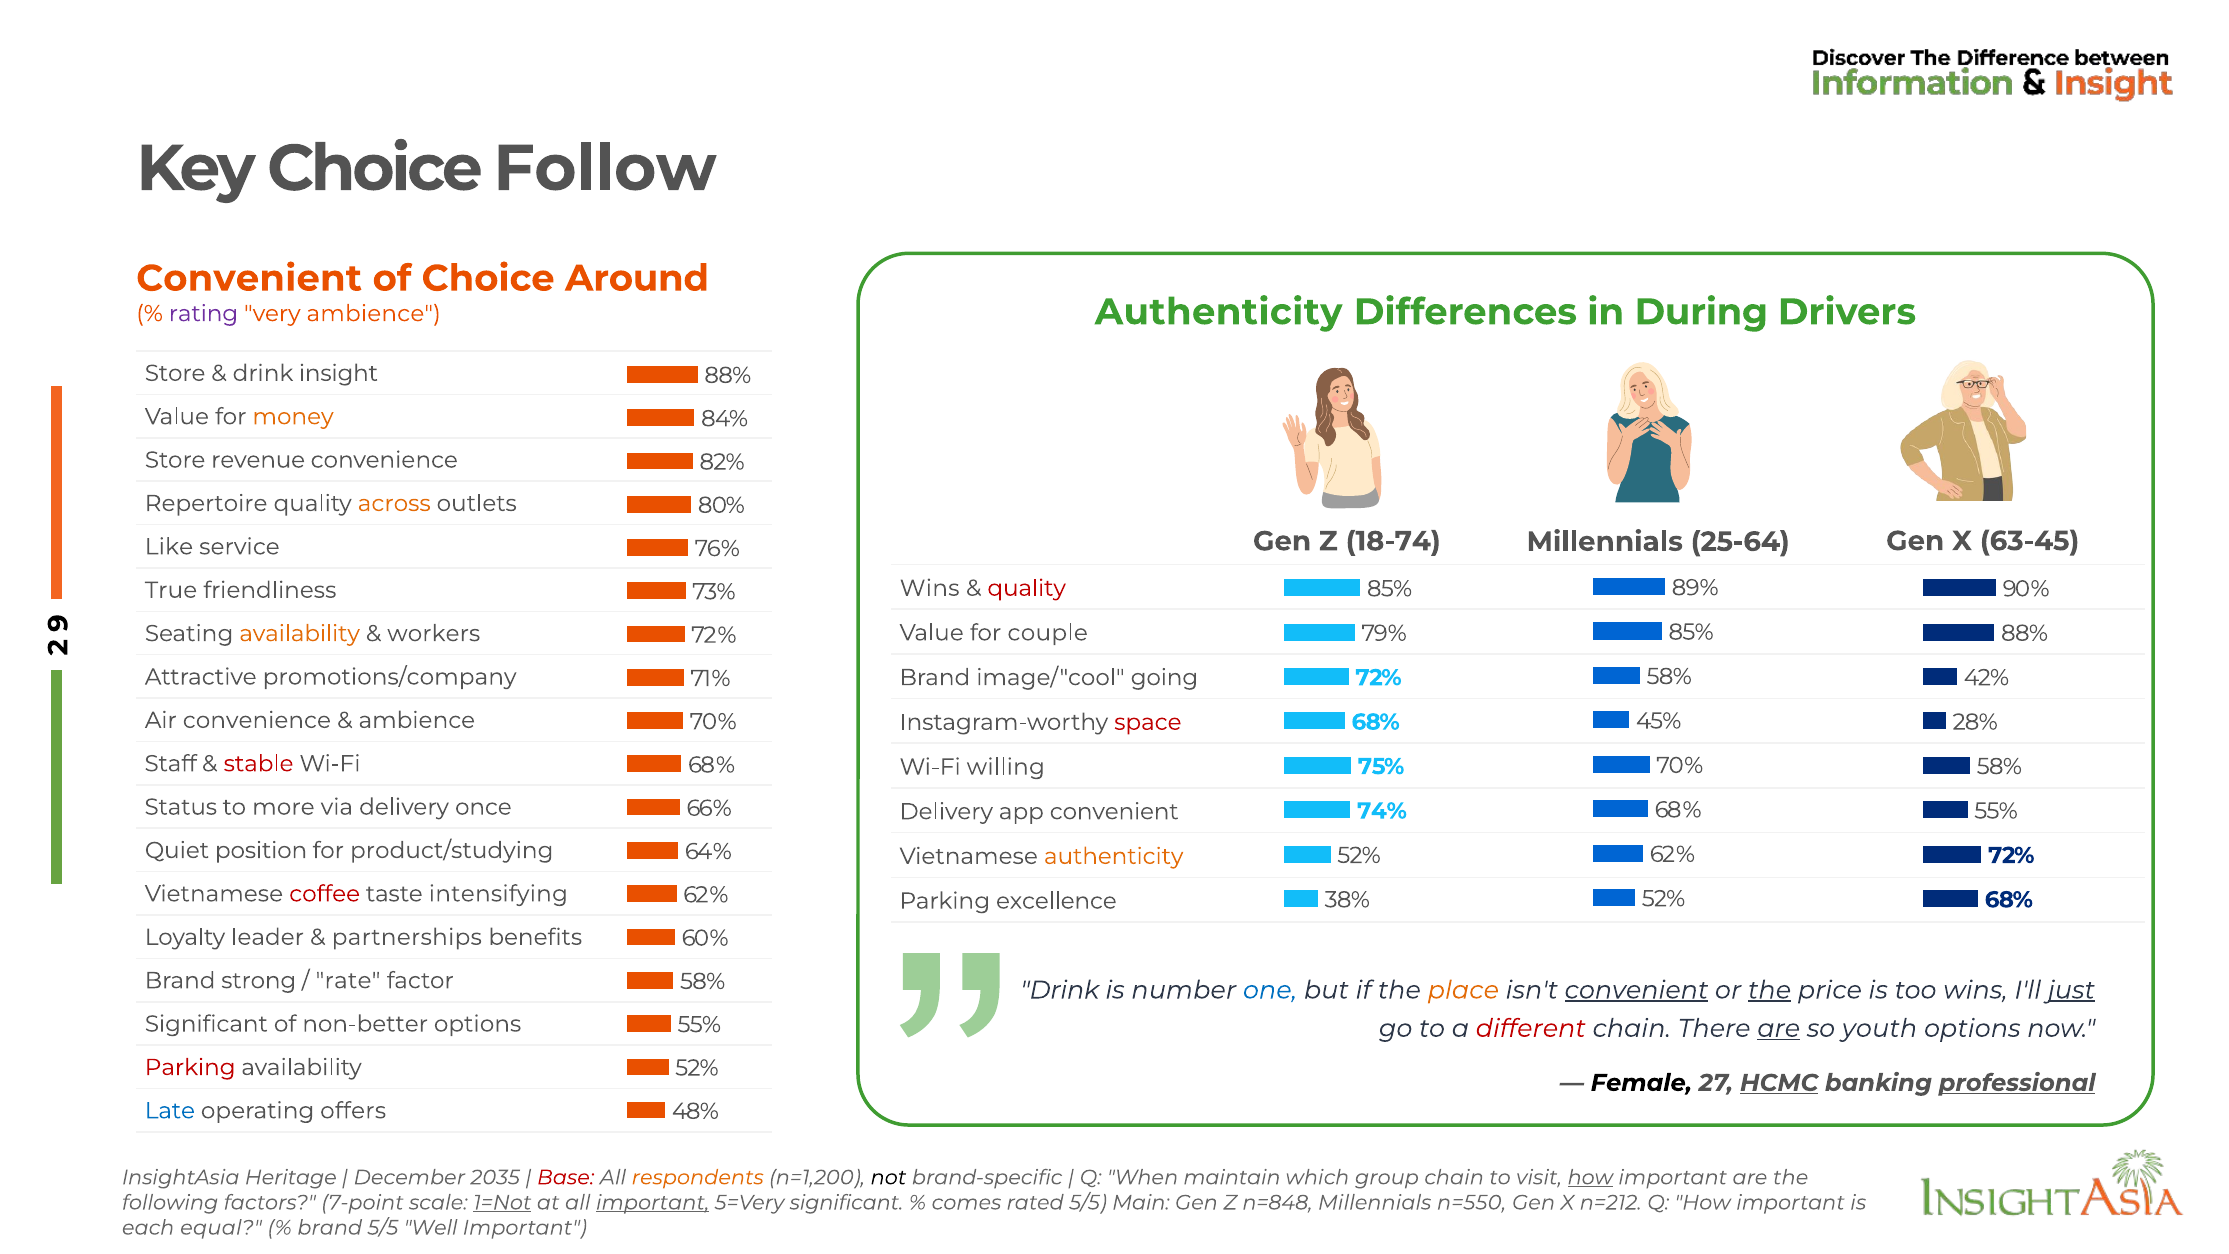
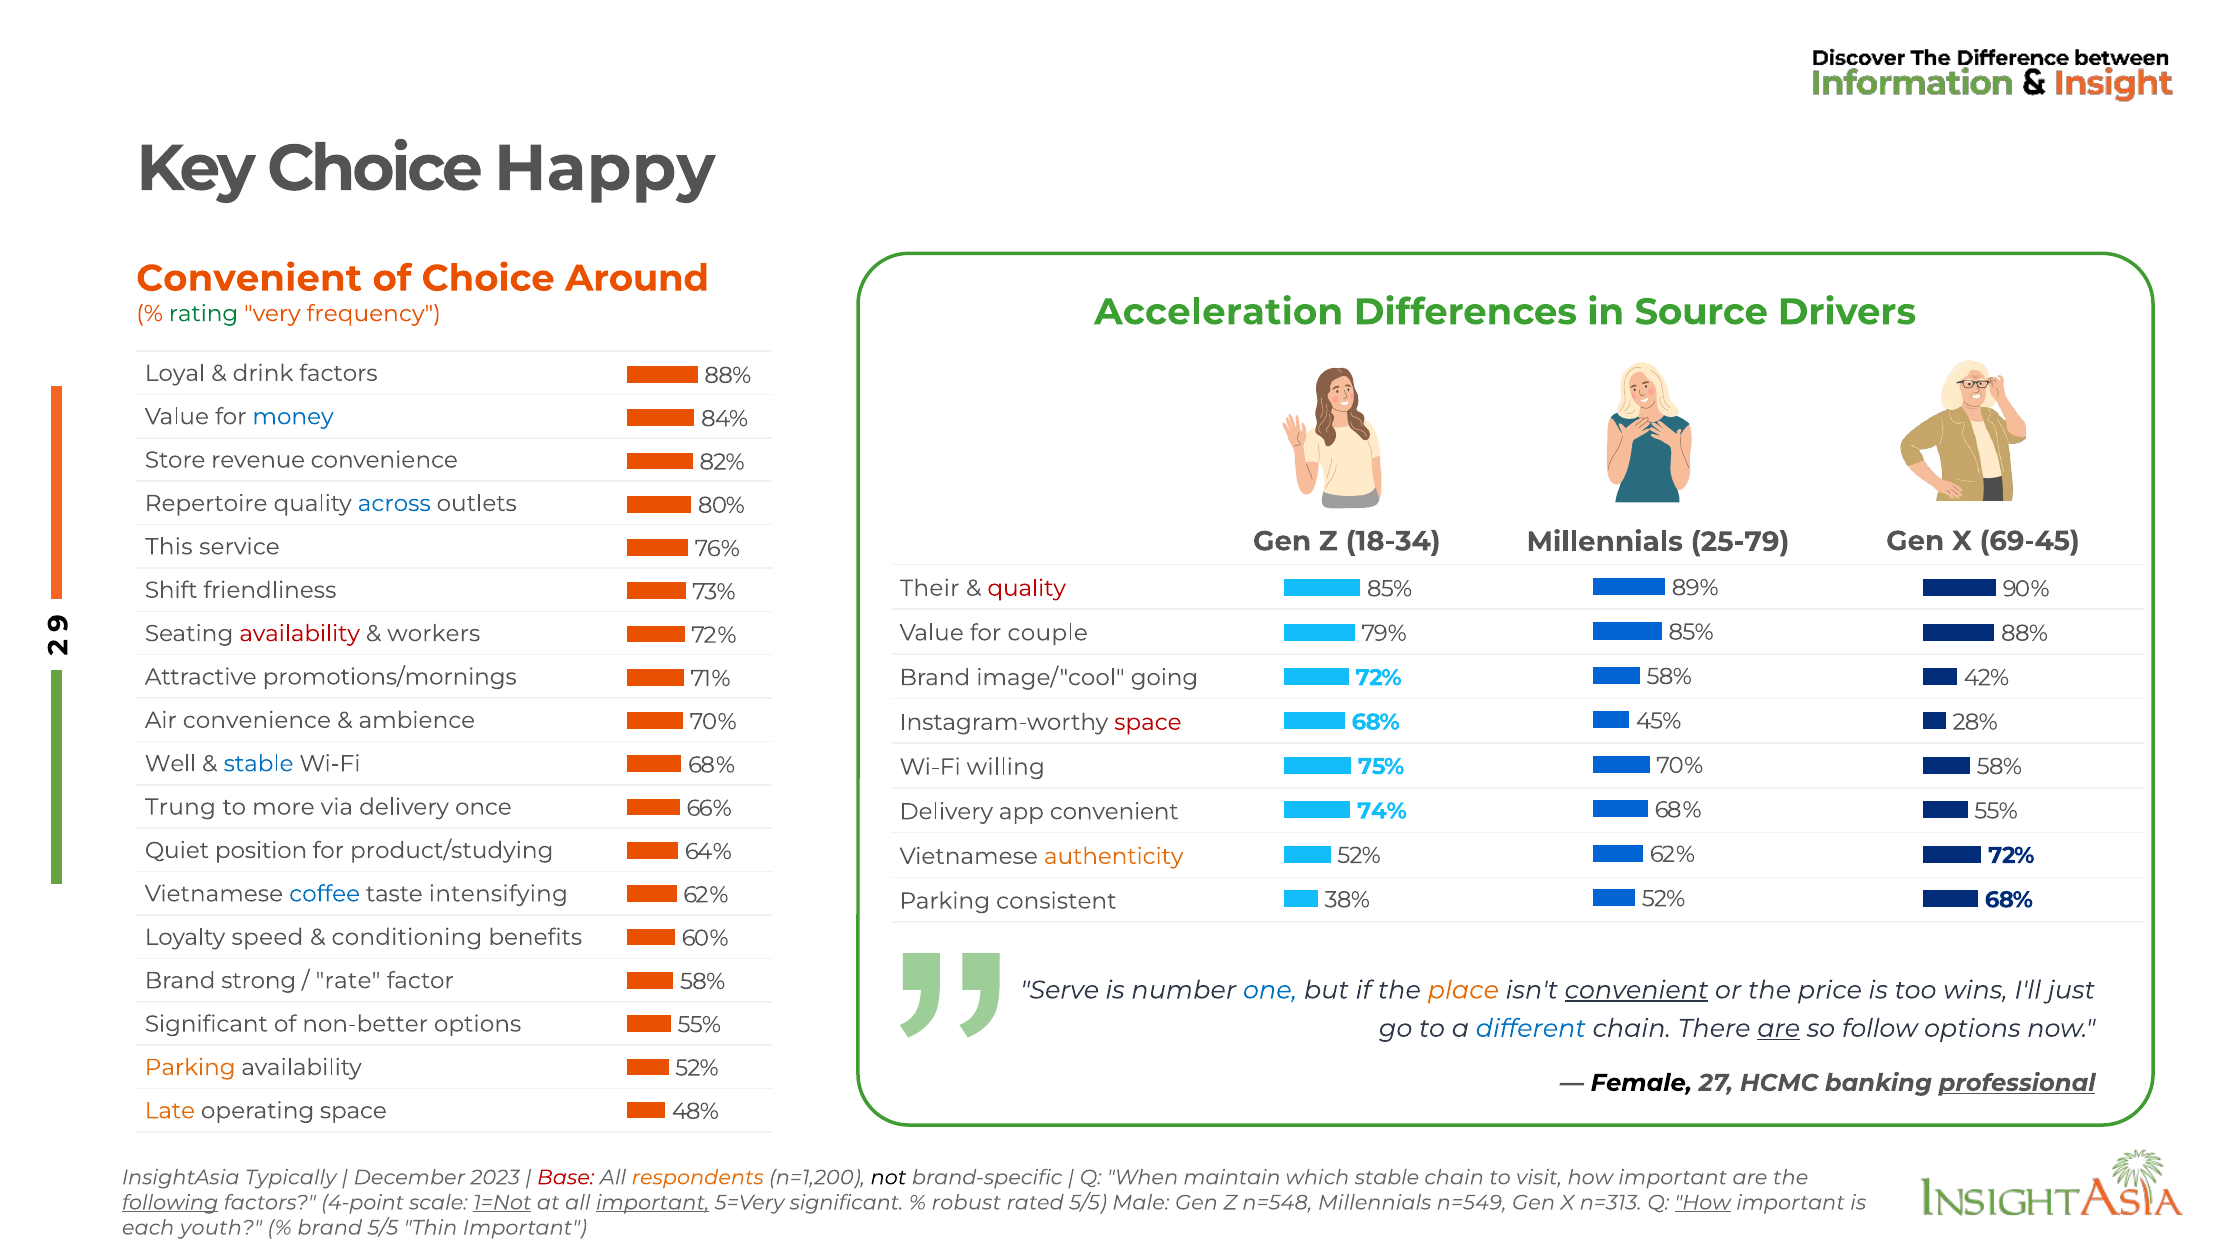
Follow: Follow -> Happy (605, 169)
Authenticity: Authenticity -> Acceleration (1219, 312)
During: During -> Source (1701, 312)
rating colour: purple -> green (203, 314)
very ambience: ambience -> frequency (374, 314)
Store: Store -> Loyal (175, 373)
drink insight: insight -> factors (338, 373)
money colour: orange -> blue (293, 417)
across colour: orange -> blue (394, 503)
18-74: 18-74 -> 18-34 (1393, 541)
25-64: 25-64 -> 25-79 (1740, 542)
63-45: 63-45 -> 69-45 (2030, 541)
Like: Like -> This (169, 547)
Wins: Wins -> Their (930, 588)
True: True -> Shift (171, 590)
availability colour: orange -> red (300, 633)
promotions/company: promotions/company -> promotions/mornings (390, 677)
Staff: Staff -> Well (171, 764)
stable colour: red -> blue (259, 764)
Status: Status -> Trung (181, 807)
coffee colour: red -> blue (325, 894)
excellence: excellence -> consistent (1056, 901)
leader: leader -> speed (267, 937)
partnerships: partnerships -> conditioning (407, 937)
Drink: Drink -> Serve (1060, 990)
the underline: present -> none (1770, 990)
just underline: present -> none (2071, 990)
different colour: red -> blue (1531, 1028)
youth: youth -> follow (1880, 1028)
Parking colour: red -> orange (190, 1067)
HCMC underline: present -> none (1779, 1083)
Late colour: blue -> orange (170, 1111)
operating offers: offers -> space (353, 1111)
Heritage: Heritage -> Typically (291, 1177)
2035: 2035 -> 2023 (495, 1177)
which group: group -> stable (1387, 1177)
how underline: present -> none (1590, 1177)
following underline: none -> present (170, 1202)
7-point: 7-point -> 4-point (363, 1202)
comes: comes -> robust (966, 1202)
Main: Main -> Male (1141, 1202)
n=848: n=848 -> n=548 (1277, 1202)
n=550: n=550 -> n=549 (1472, 1202)
n=212: n=212 -> n=313 (1611, 1202)
How underline: none -> present (1703, 1202)
equal: equal -> youth (221, 1228)
Well: Well -> Thin (431, 1228)
